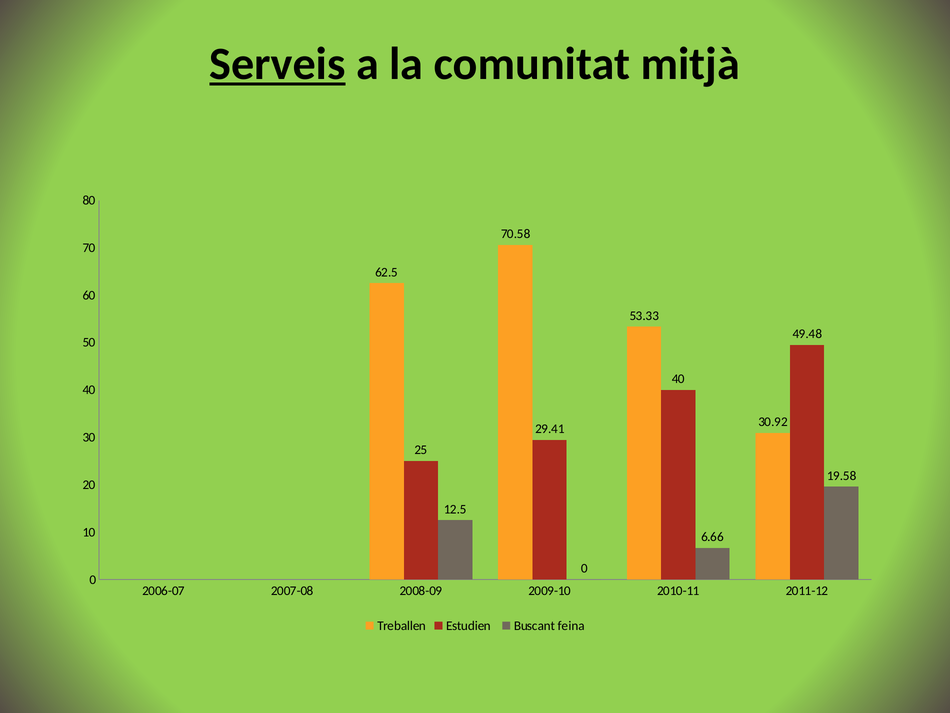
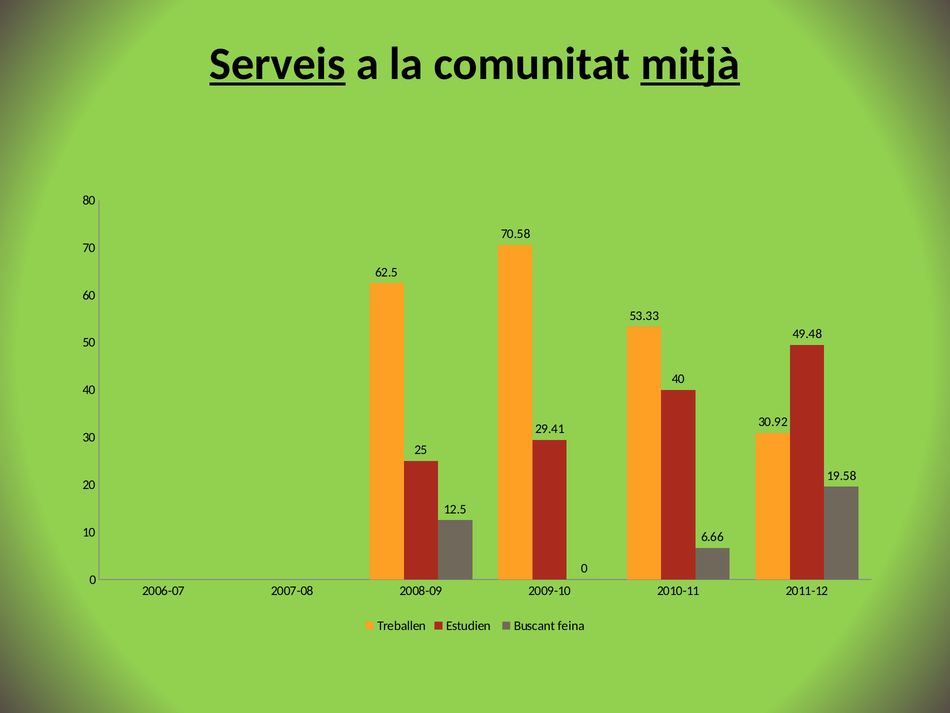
mitjà underline: none -> present (690, 64)
